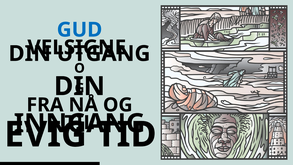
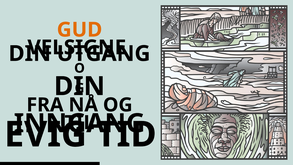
GUD colour: blue -> orange (80, 30)
